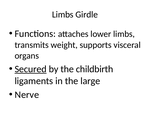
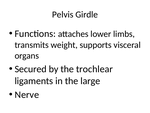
Limbs: Limbs -> Pelvis (63, 15)
Secured underline: present -> none (31, 69)
childbirth: childbirth -> trochlear (94, 69)
